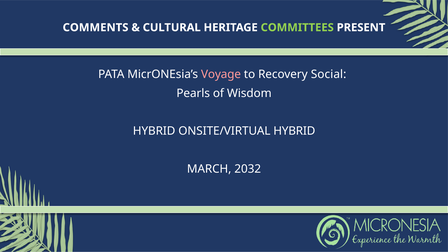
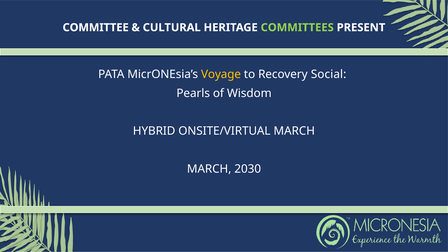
COMMENTS: COMMENTS -> COMMITTEE (96, 28)
Voyage colour: pink -> yellow (221, 74)
ONSITE/VIRTUAL HYBRID: HYBRID -> MARCH (294, 131)
2032: 2032 -> 2030 (248, 169)
